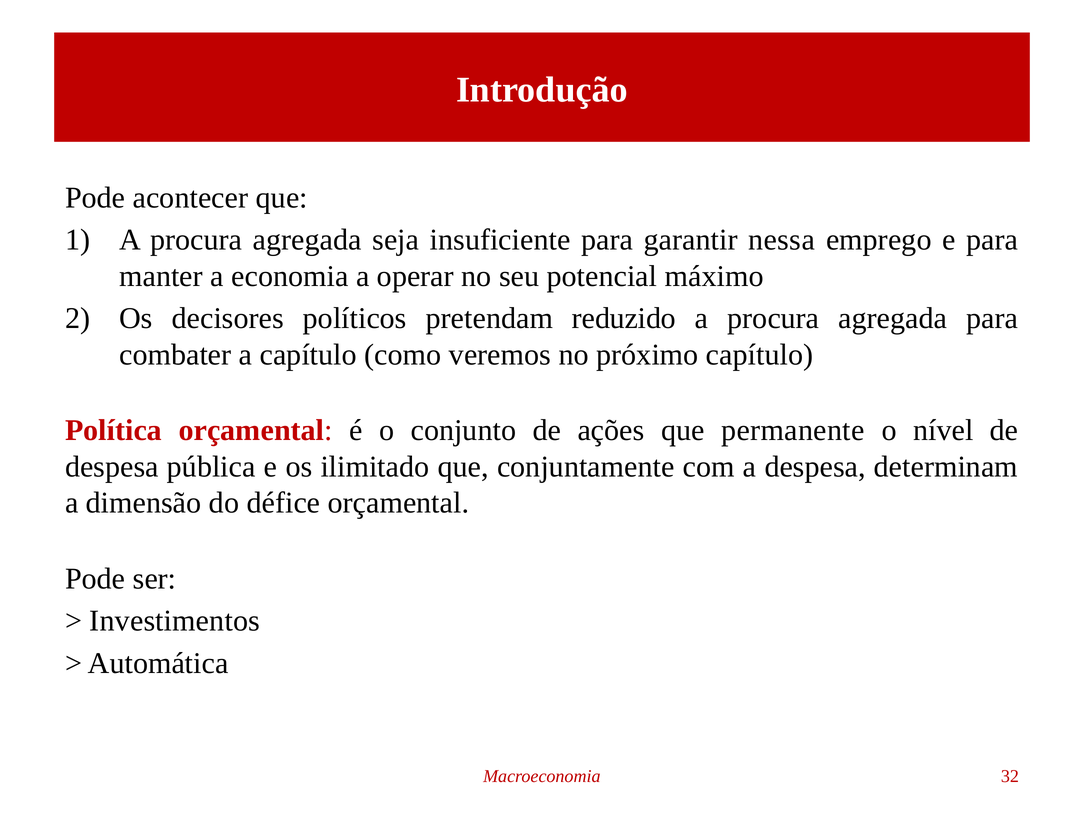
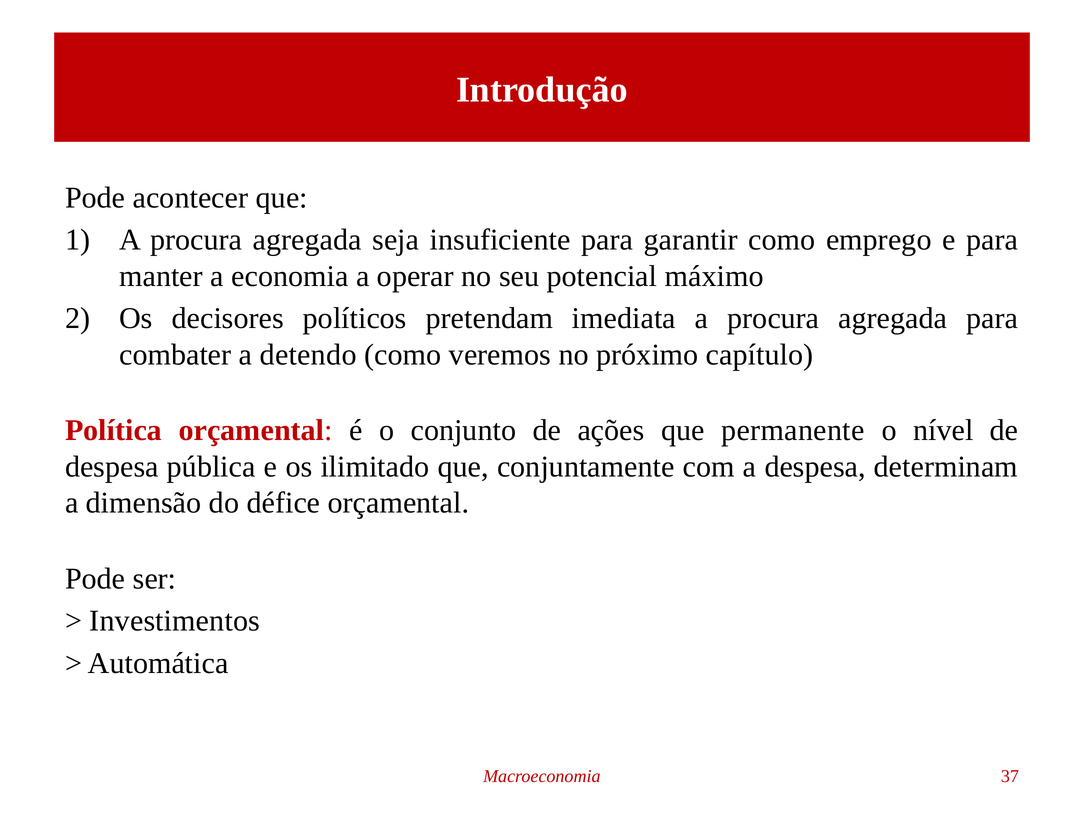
garantir nessa: nessa -> como (782, 240)
reduzido: reduzido -> imediata (624, 318)
a capítulo: capítulo -> detendo (308, 355)
32: 32 -> 37 (1010, 776)
